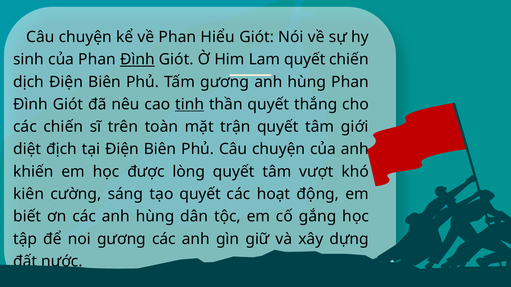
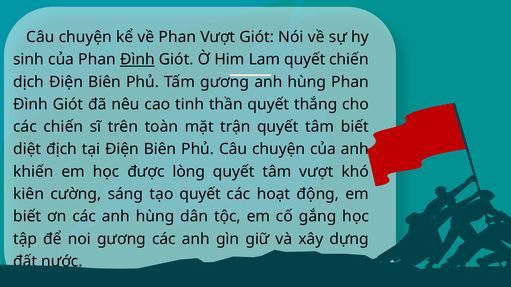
Phan Hiểu: Hiểu -> Vượt (218, 37)
tinh underline: present -> none (190, 104)
tâm giới: giới -> biết (355, 127)
